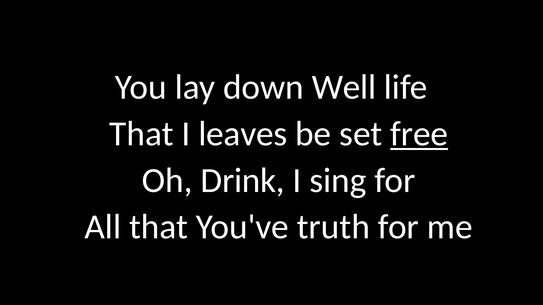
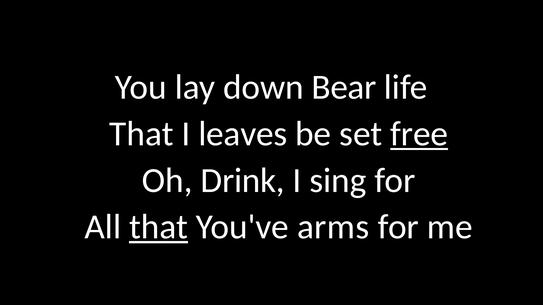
Well: Well -> Bear (344, 87)
that underline: none -> present (159, 227)
truth: truth -> arms (333, 227)
